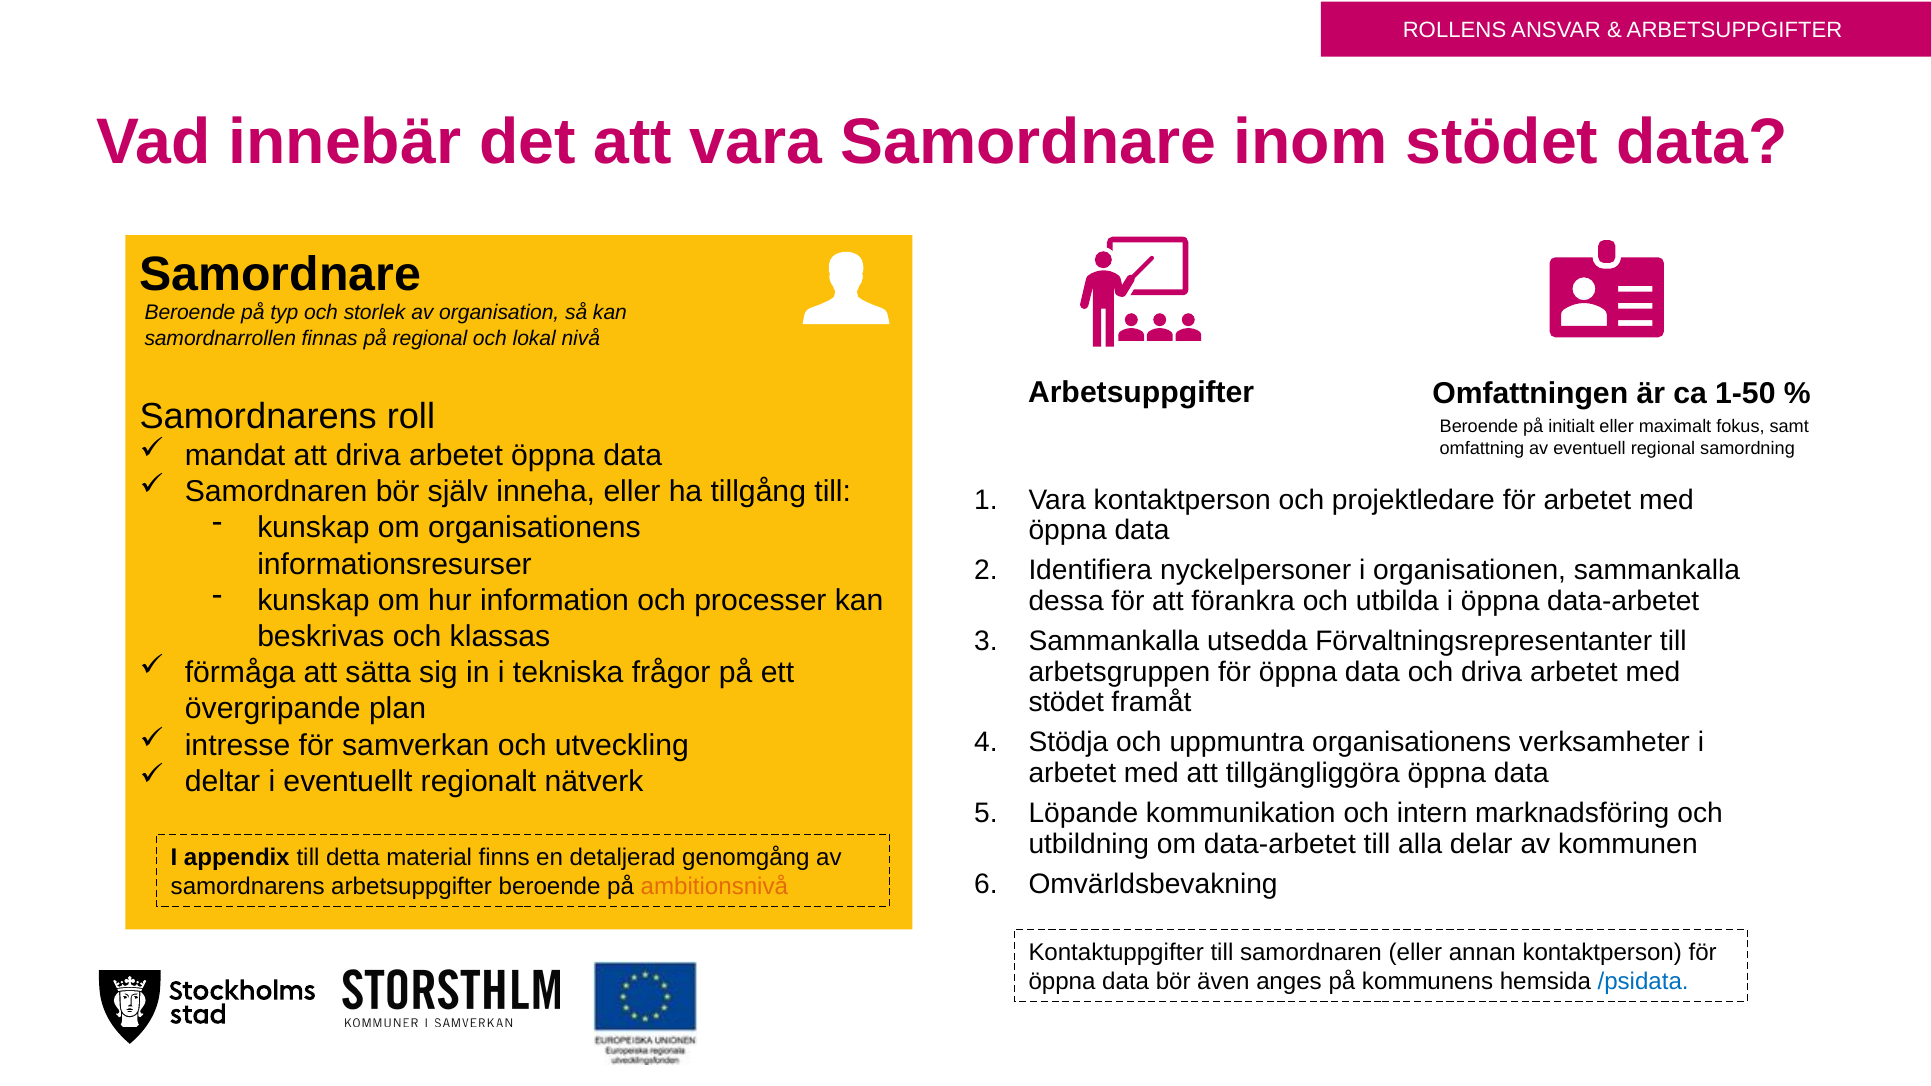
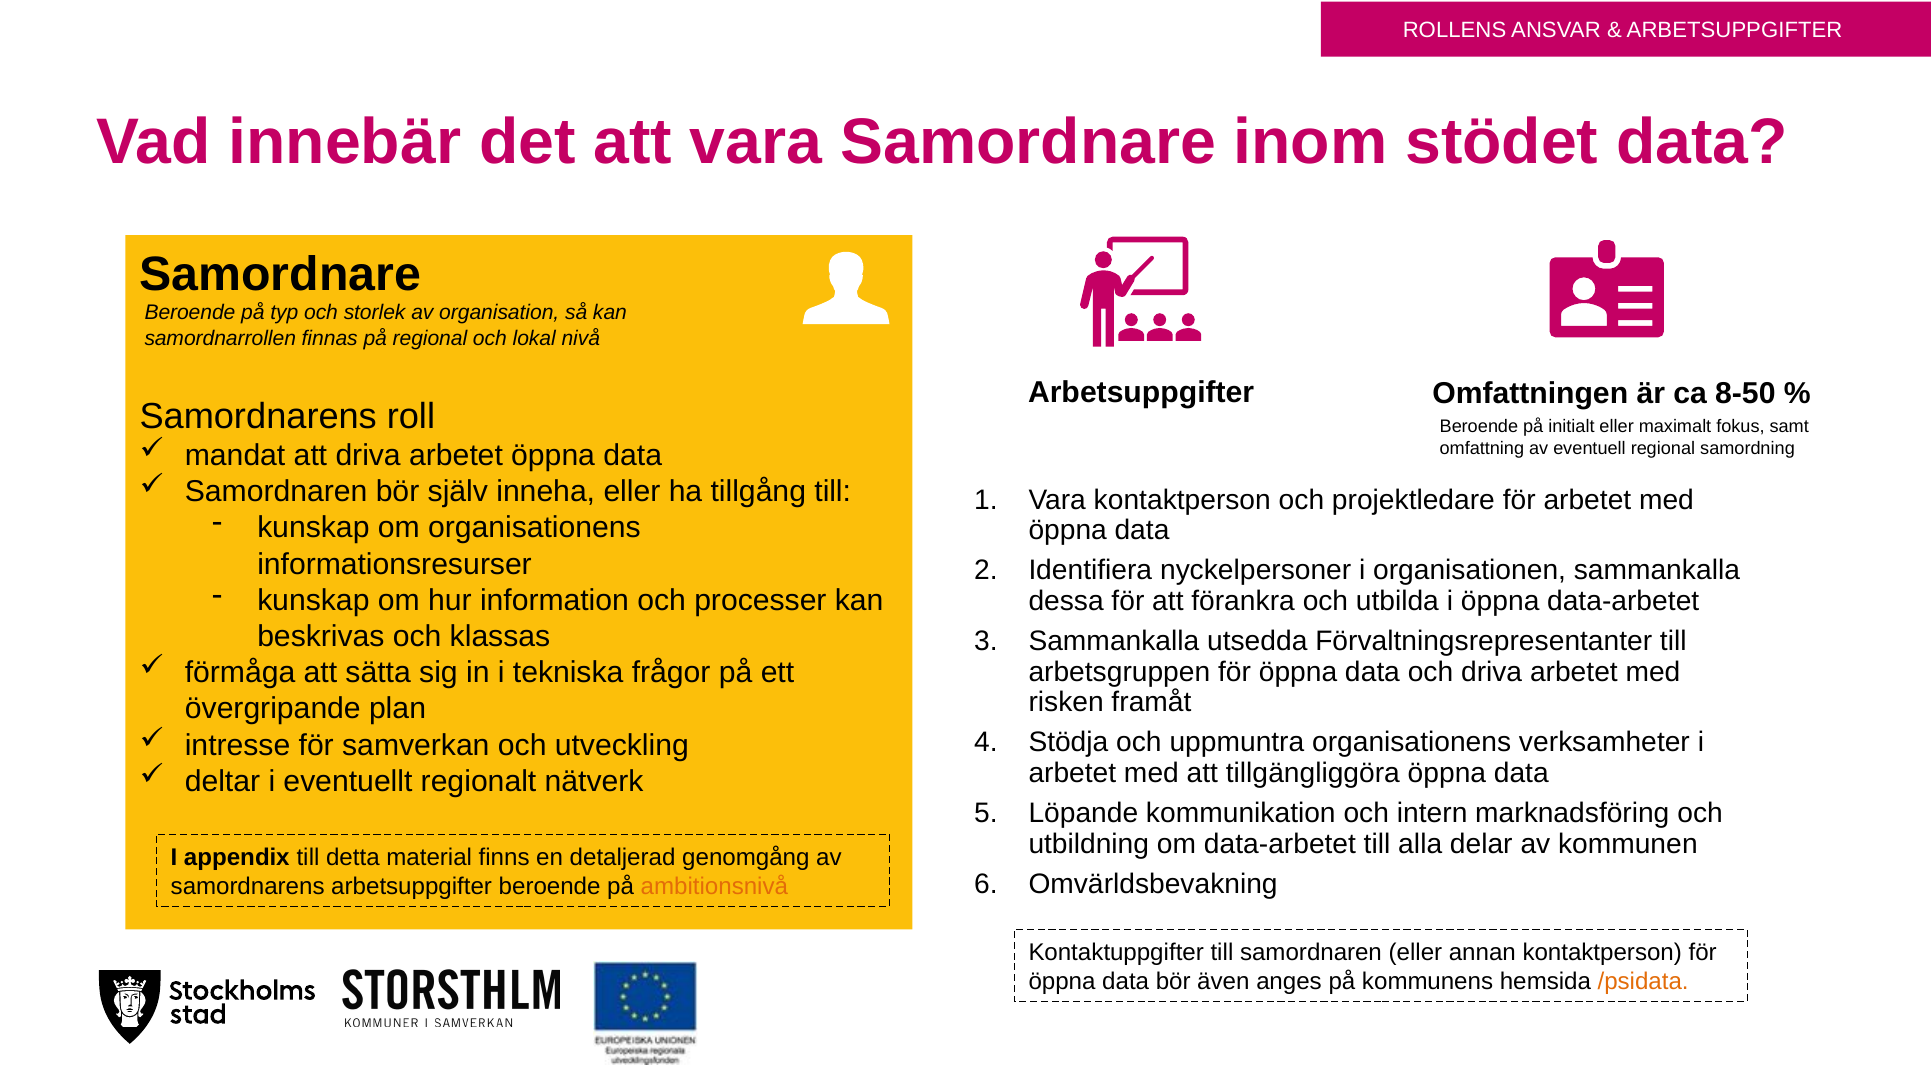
1-50: 1-50 -> 8-50 (1745, 393)
stödet: stödet -> risken (1066, 702)
/psidata colour: blue -> orange (1643, 982)
